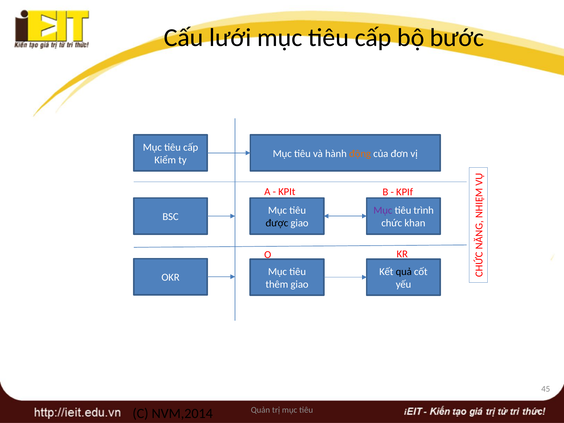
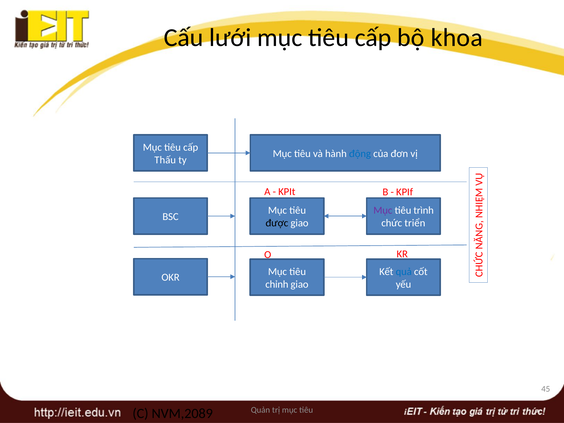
bước: bước -> khoa (457, 38)
động colour: orange -> blue (360, 154)
Kiểm: Kiểm -> Thấu (165, 160)
khan: khan -> triển (415, 223)
quả colour: black -> blue (404, 272)
thêm: thêm -> chỉnh (277, 284)
NVM,2014: NVM,2014 -> NVM,2089 (182, 414)
